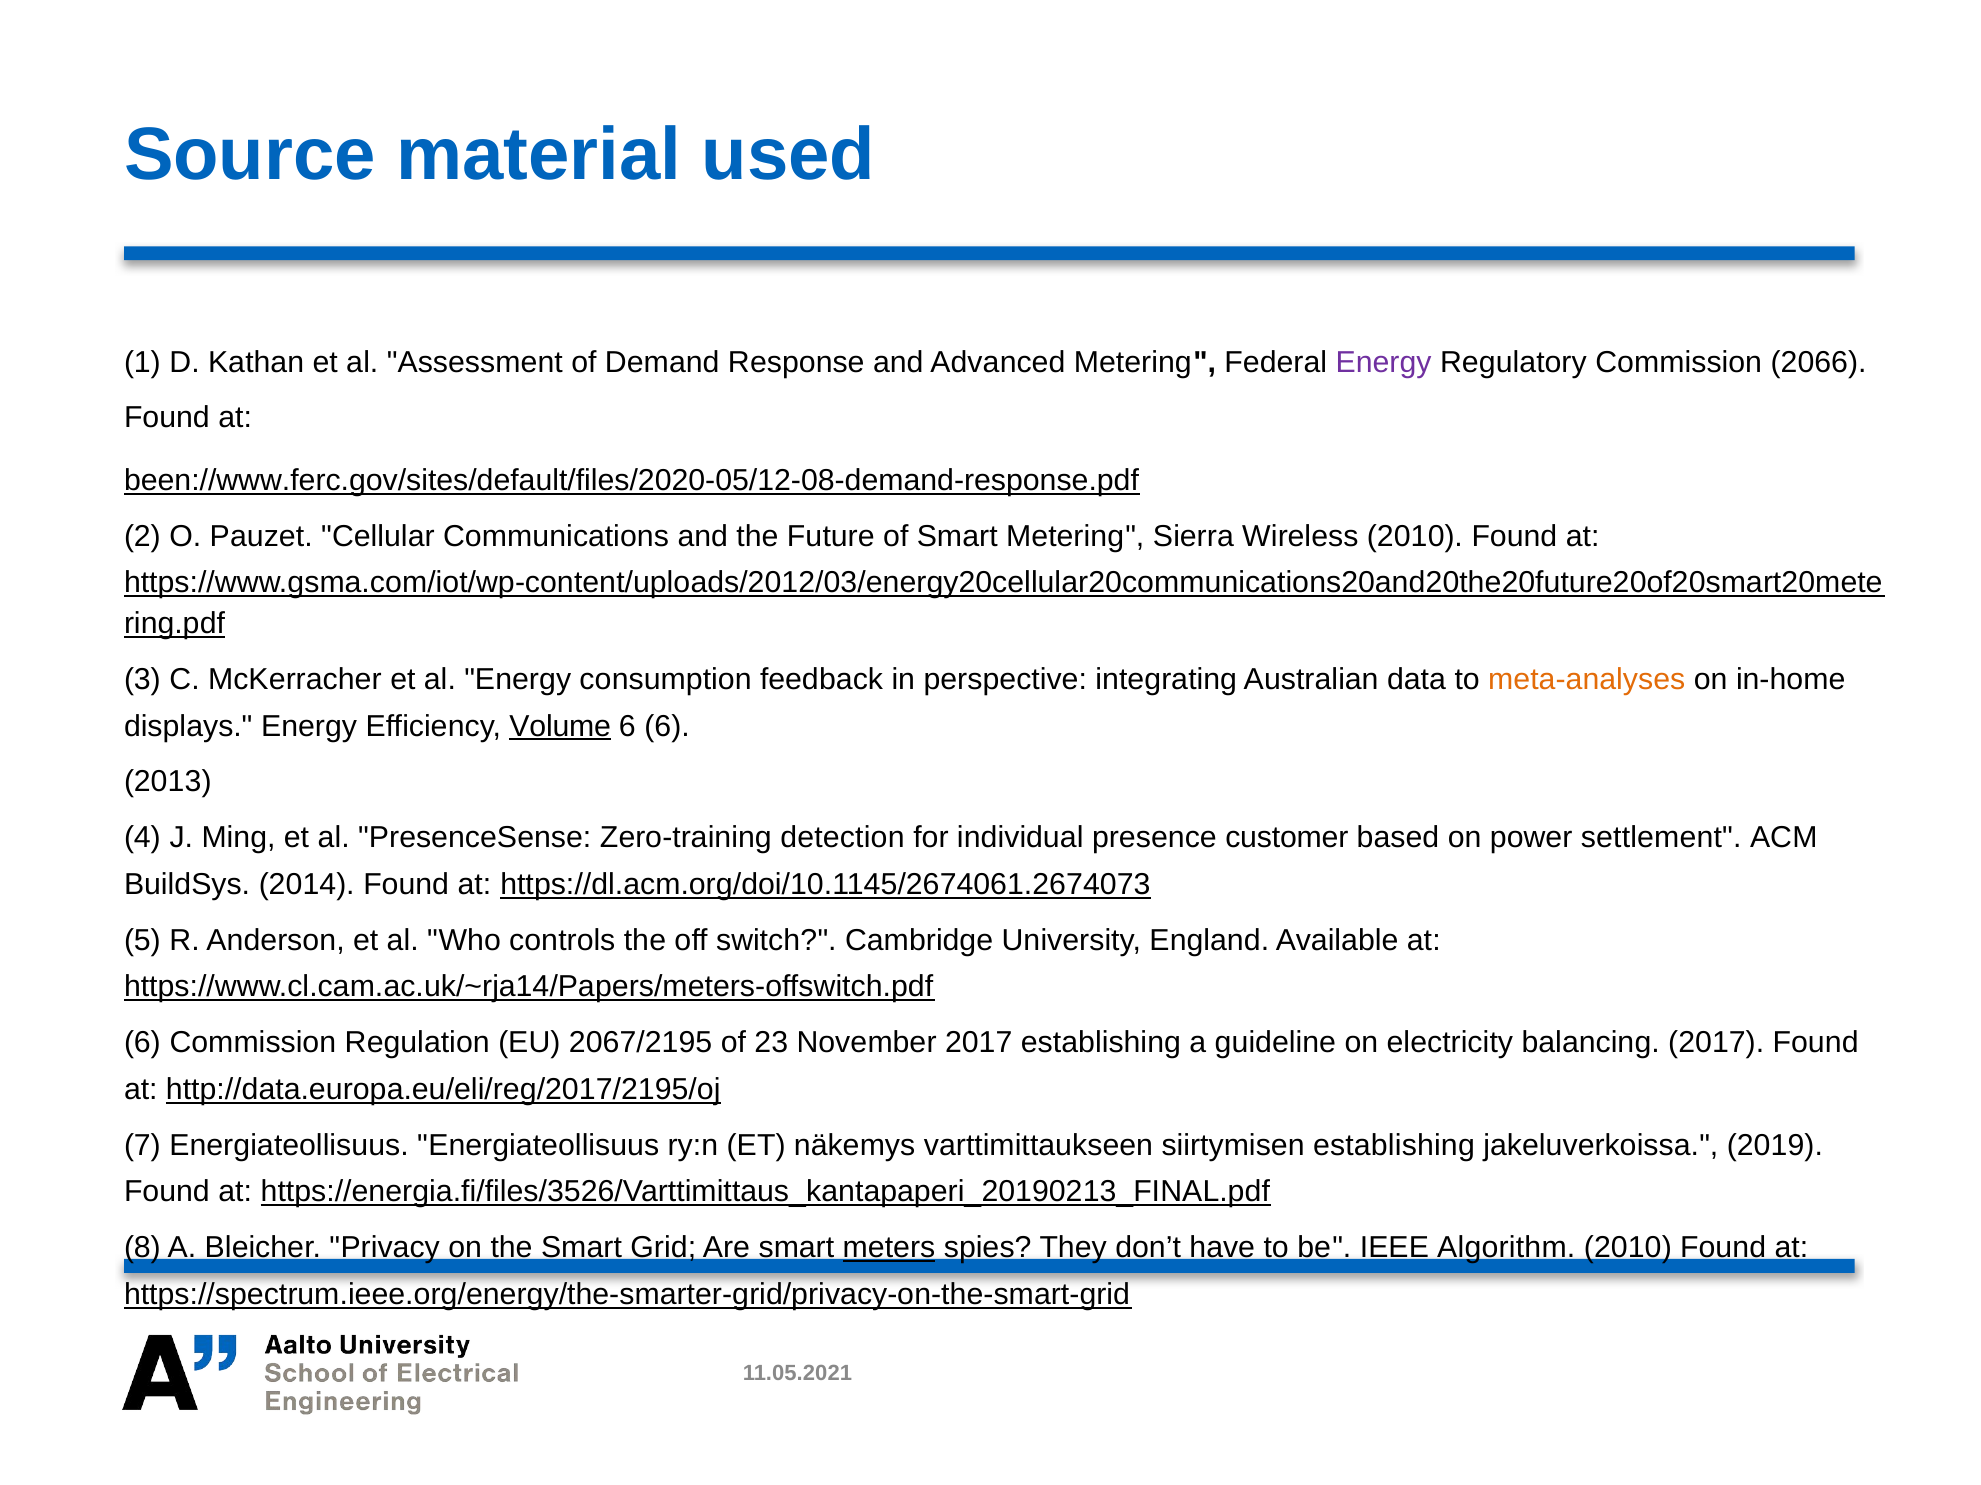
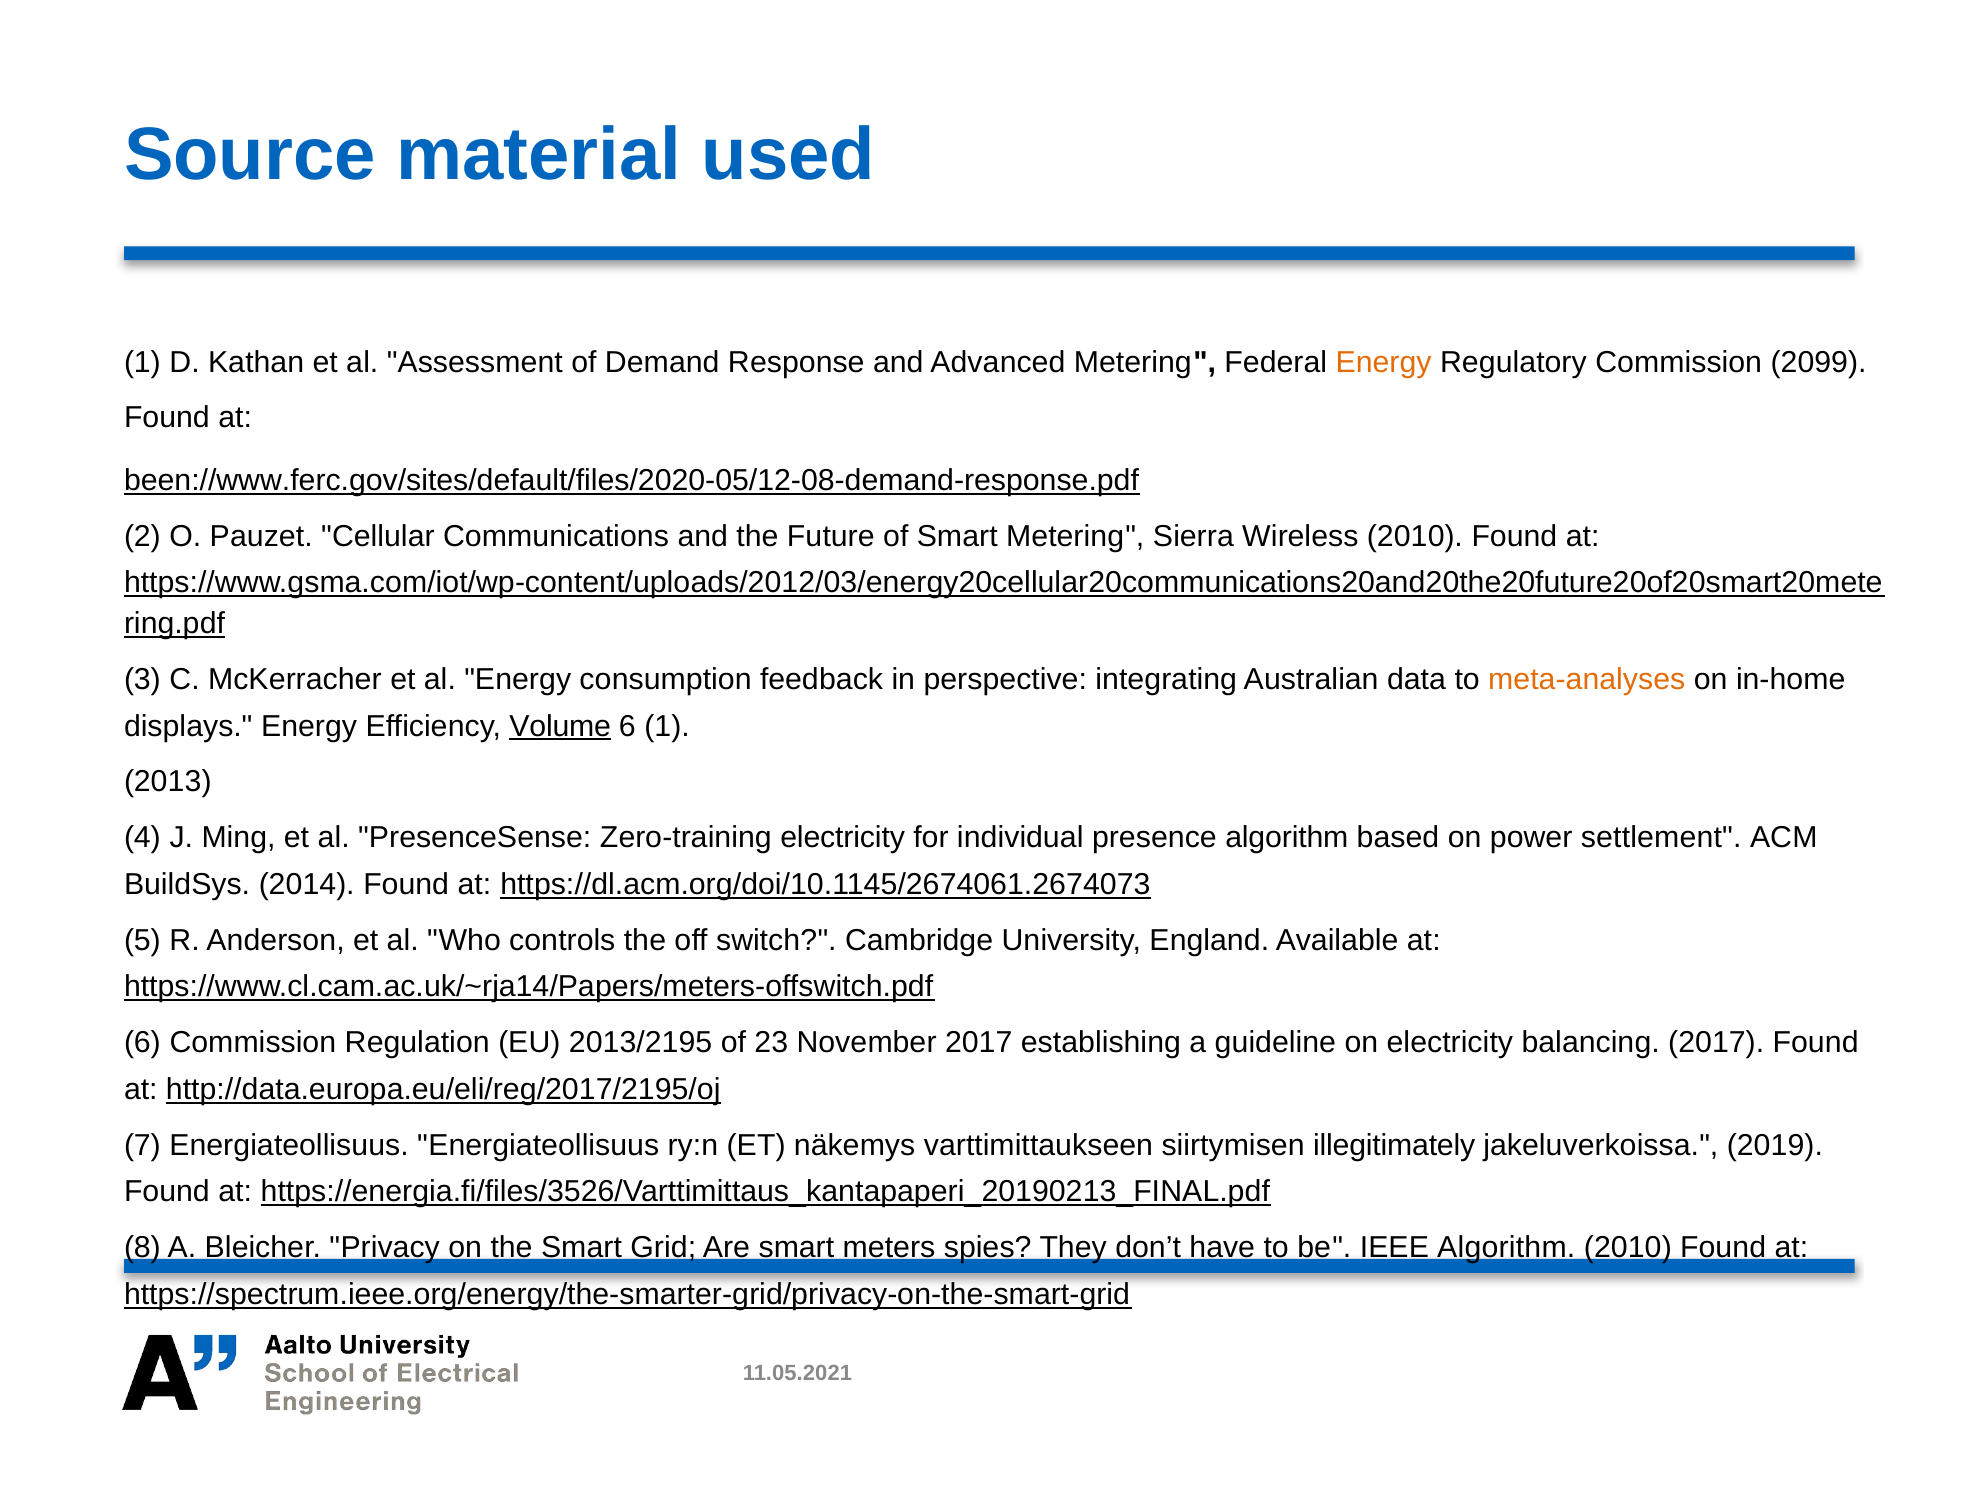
Energy colour: purple -> orange (1384, 363)
2066: 2066 -> 2099 (1819, 363)
6 6: 6 -> 1 (667, 727)
Zero-training detection: detection -> electricity (843, 838)
presence customer: customer -> algorithm (1287, 838)
2067/2195: 2067/2195 -> 2013/2195 (641, 1043)
siirtymisen establishing: establishing -> illegitimately (1394, 1146)
meters underline: present -> none (889, 1248)
